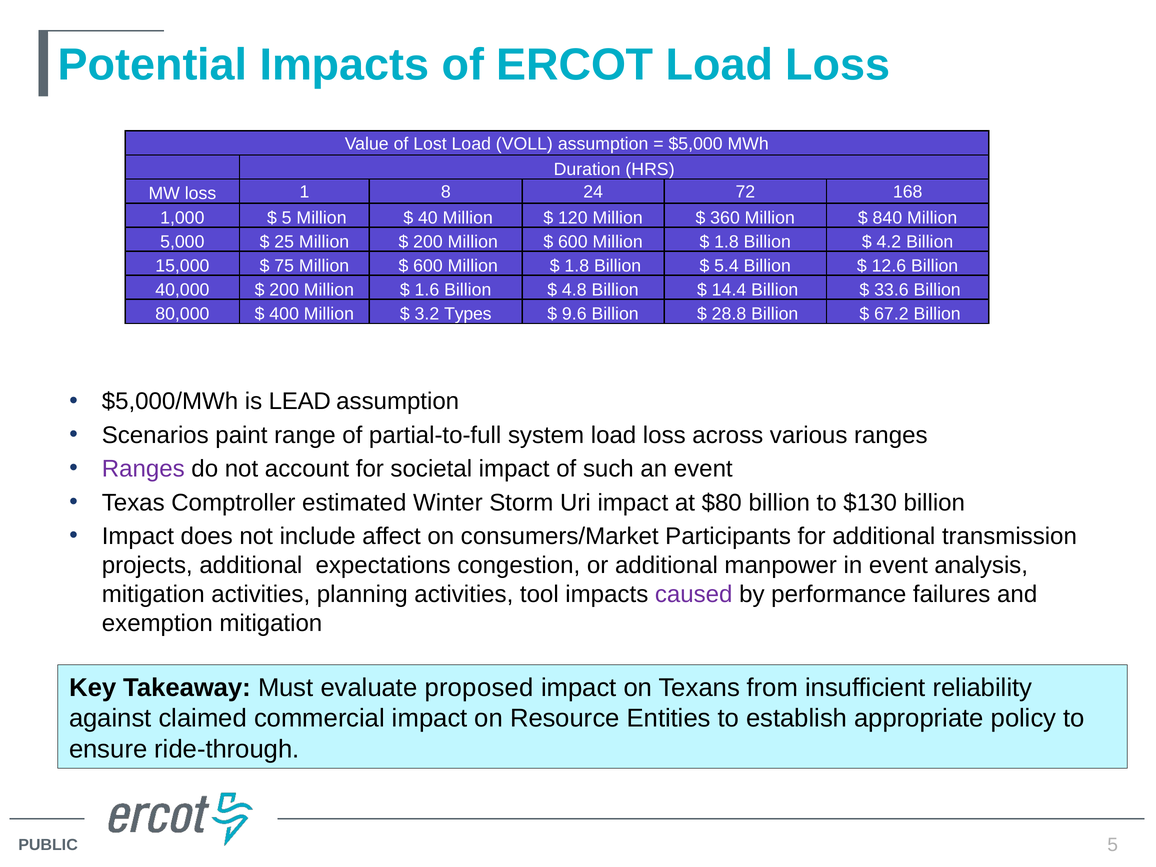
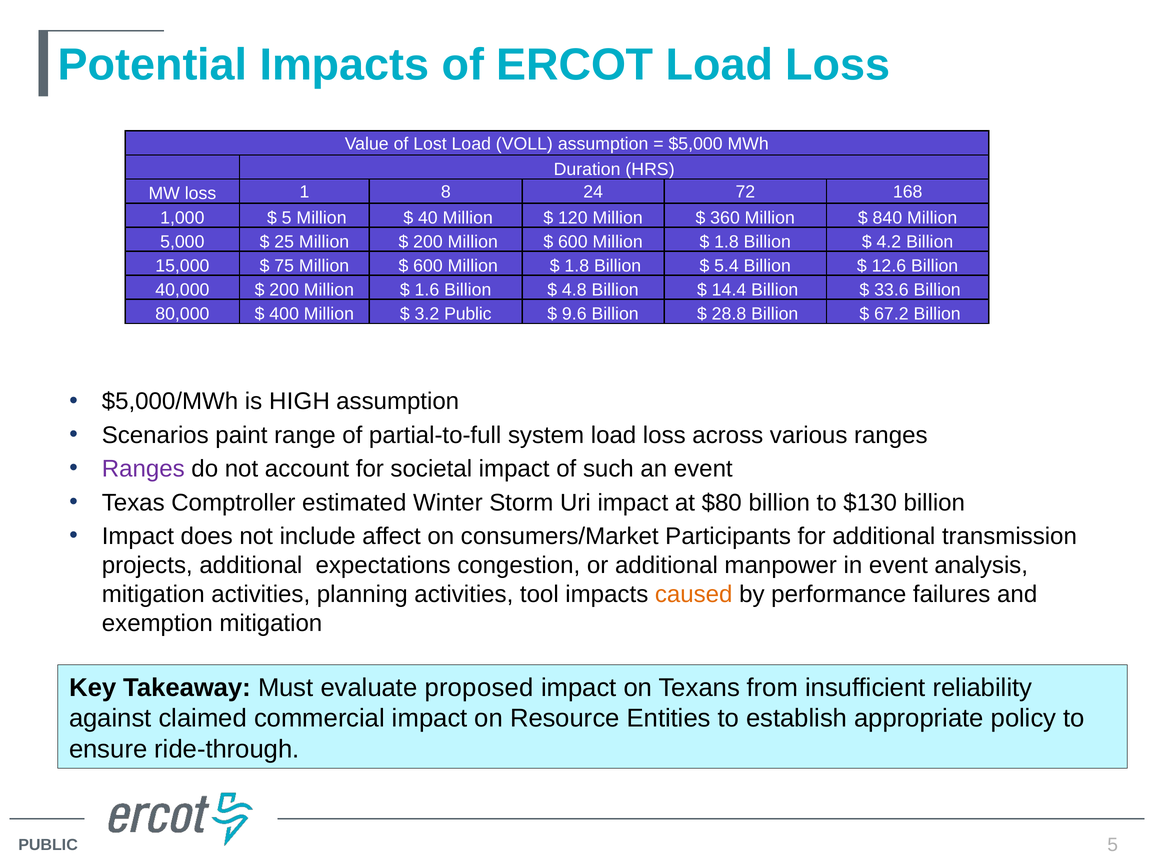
3.2 Types: Types -> Public (468, 314)
LEAD: LEAD -> HIGH (300, 401)
caused colour: purple -> orange (694, 594)
